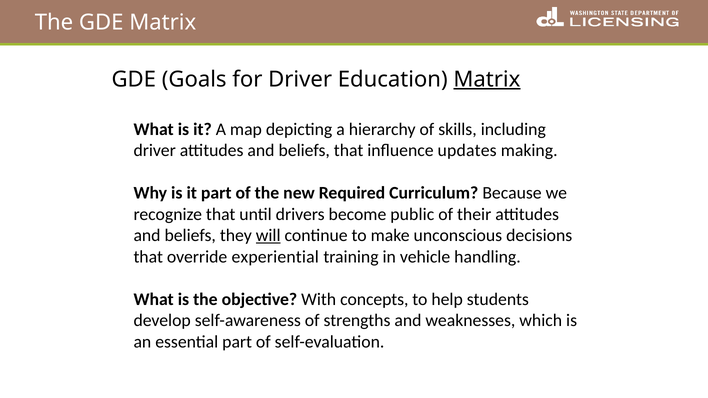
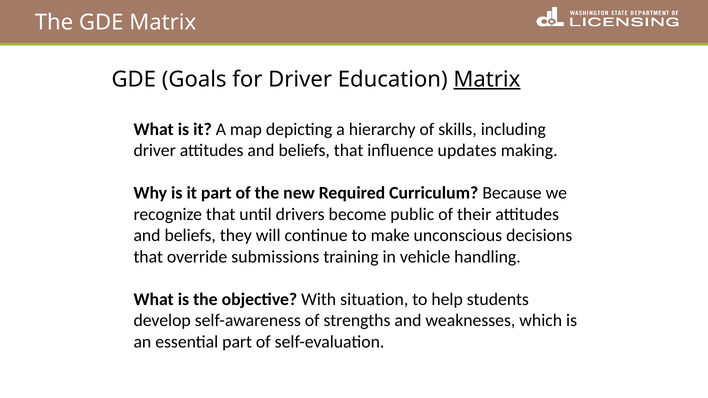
will underline: present -> none (268, 236)
experiential: experiential -> submissions (275, 257)
concepts: concepts -> situation (374, 299)
